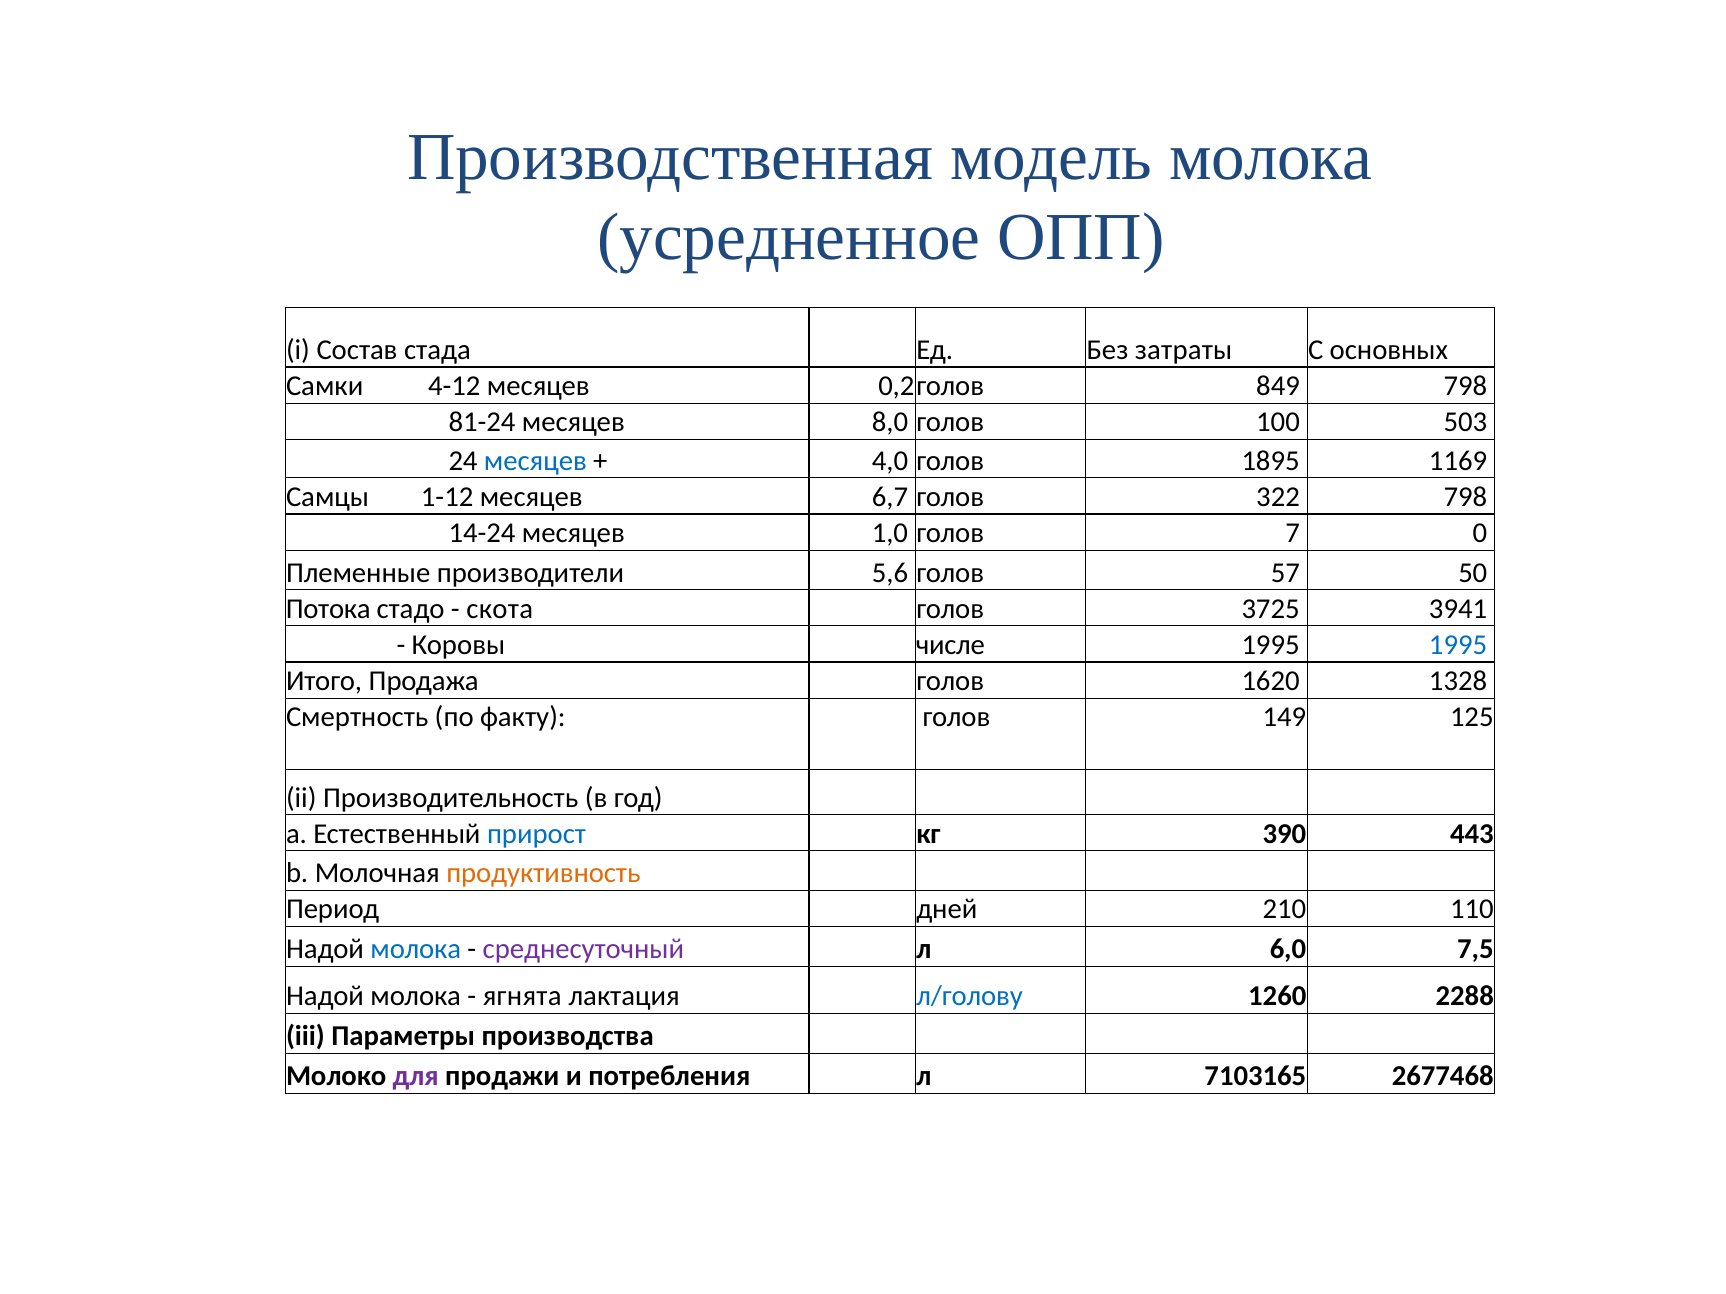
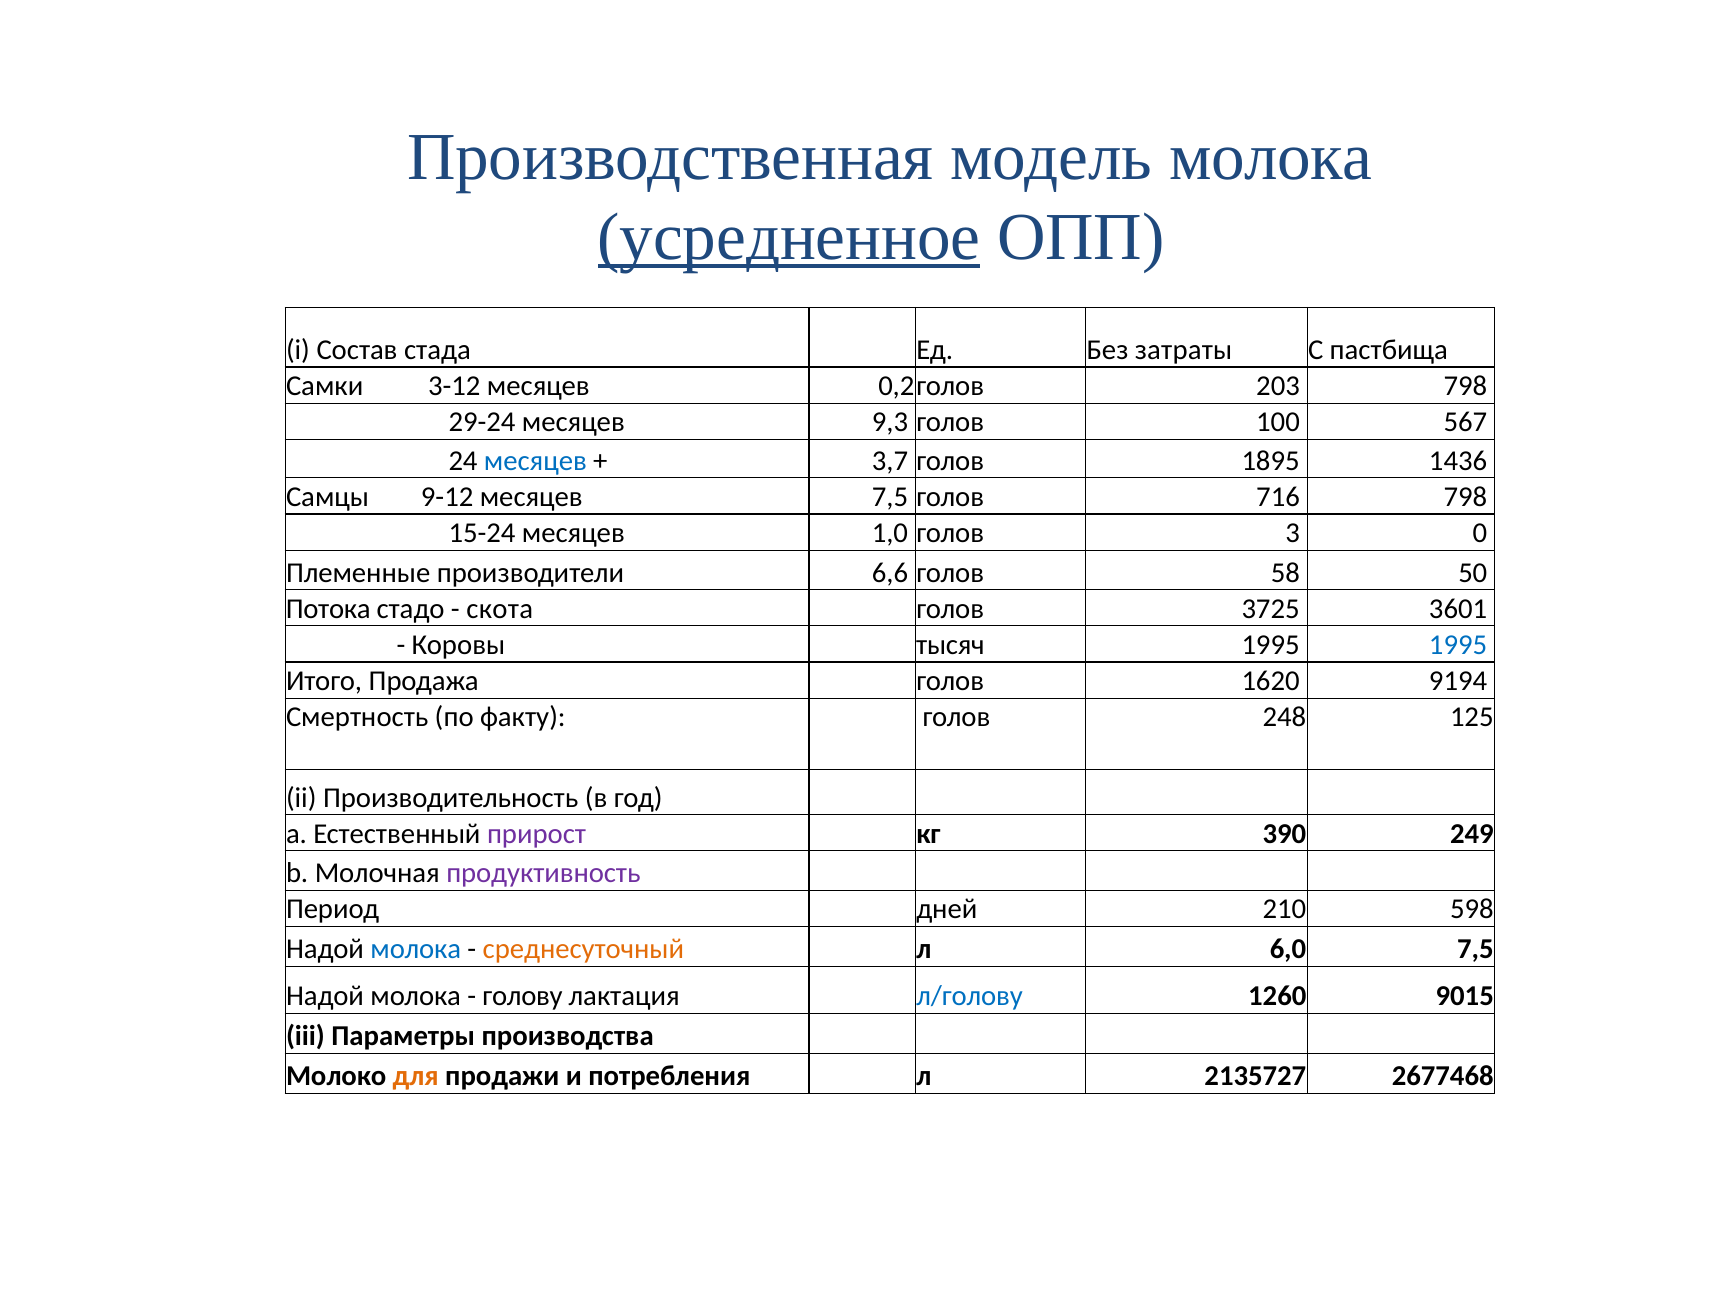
усредненное underline: none -> present (789, 238)
основных: основных -> пастбища (1389, 350)
4-12: 4-12 -> 3-12 (454, 386)
849: 849 -> 203 (1278, 386)
81-24: 81-24 -> 29-24 (482, 422)
8,0: 8,0 -> 9,3 (890, 422)
503: 503 -> 567 (1465, 422)
4,0: 4,0 -> 3,7 (890, 461)
1169: 1169 -> 1436 (1458, 461)
1-12: 1-12 -> 9-12 (447, 497)
месяцев 6,7: 6,7 -> 7,5 (890, 497)
322: 322 -> 716 (1278, 497)
14-24: 14-24 -> 15-24 (482, 533)
7: 7 -> 3 (1293, 533)
5,6: 5,6 -> 6,6 (890, 573)
57: 57 -> 58 (1285, 573)
3941: 3941 -> 3601 (1458, 609)
числе: числе -> тысяч (950, 645)
1328: 1328 -> 9194 (1458, 681)
149: 149 -> 248 (1284, 717)
прирост colour: blue -> purple (537, 834)
443: 443 -> 249 (1472, 834)
продуктивность colour: orange -> purple (543, 874)
110: 110 -> 598 (1472, 910)
среднесуточный colour: purple -> orange (583, 950)
ягнята: ягнята -> голову (523, 997)
2288: 2288 -> 9015 (1465, 997)
для colour: purple -> orange (416, 1076)
7103165: 7103165 -> 2135727 (1255, 1076)
